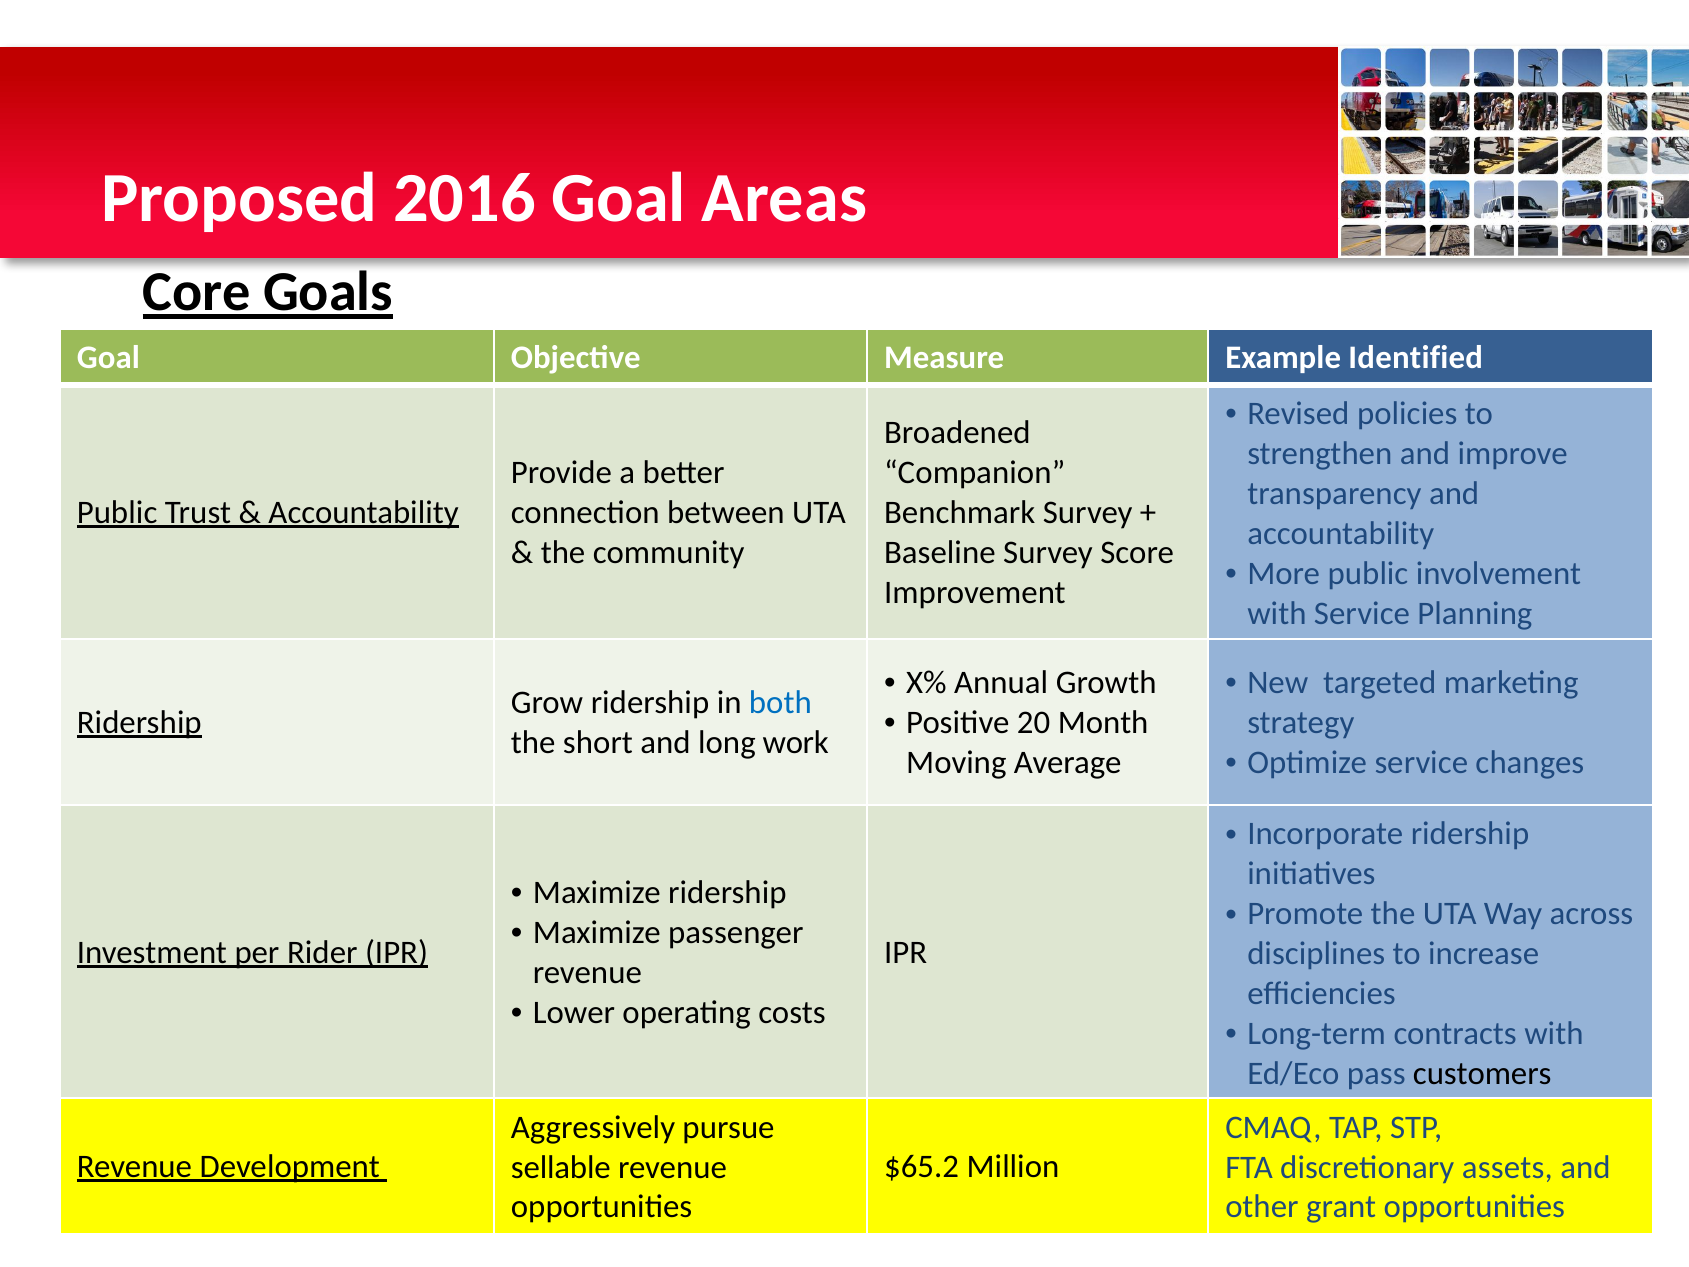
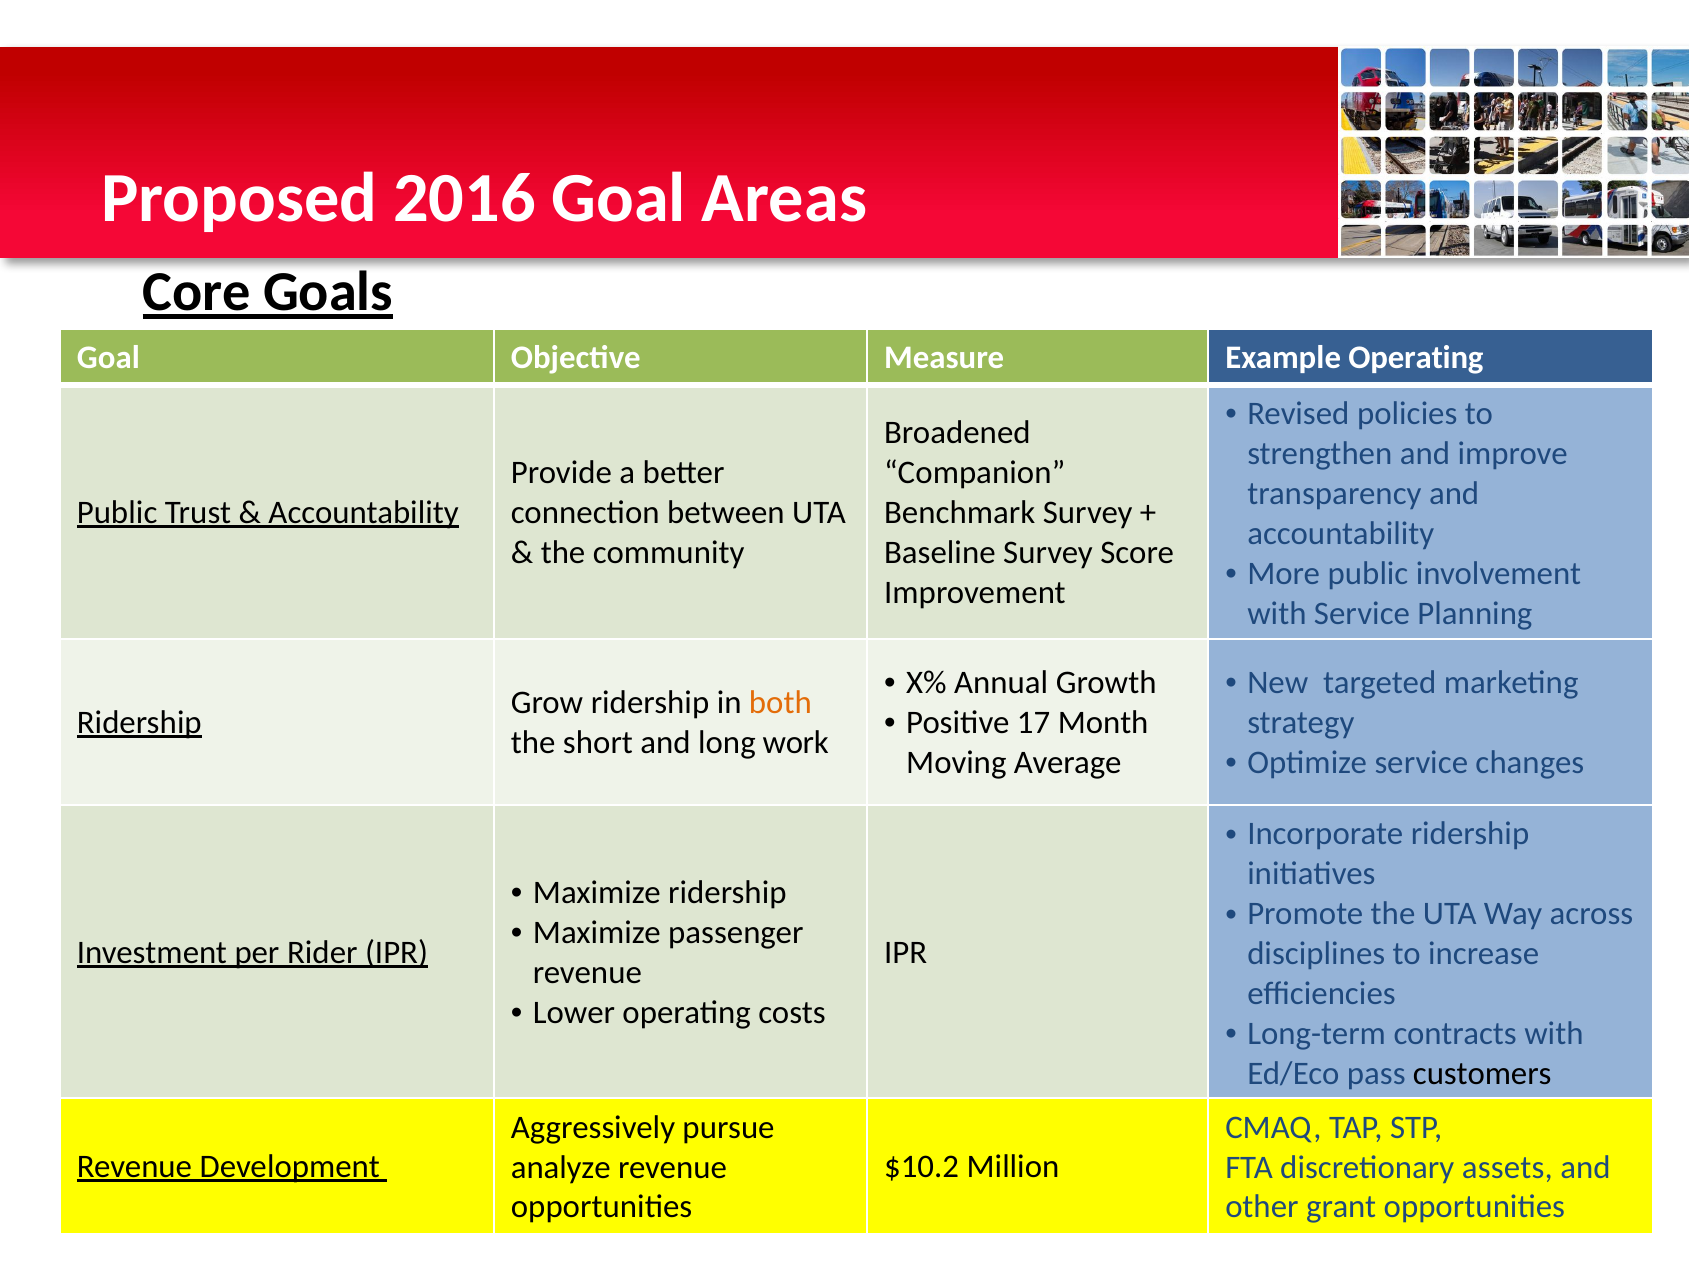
Example Identified: Identified -> Operating (1416, 357)
both colour: blue -> orange (780, 702)
Positive 20: 20 -> 17 (1033, 722)
$65.2: $65.2 -> $10.2 (922, 1166)
sellable: sellable -> analyze (561, 1167)
